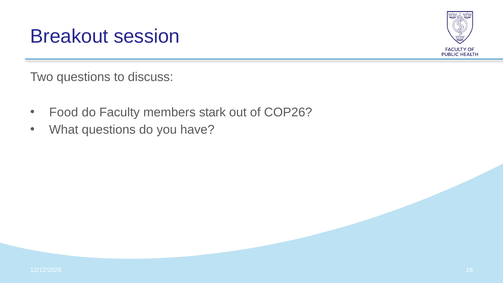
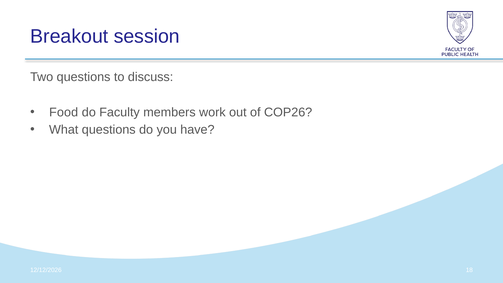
stark: stark -> work (212, 112)
